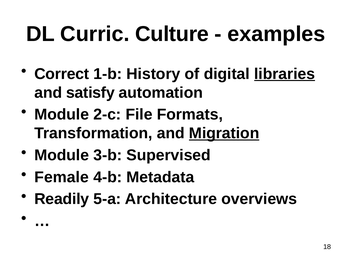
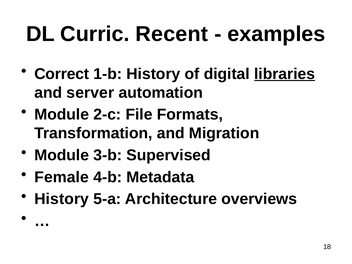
Culture: Culture -> Recent (172, 34)
satisfy: satisfy -> server (90, 93)
Migration underline: present -> none (224, 133)
Readily: Readily -> History (62, 199)
